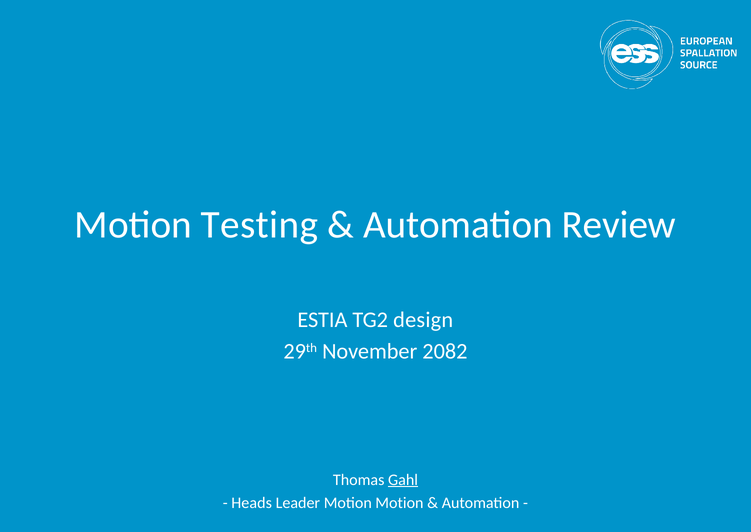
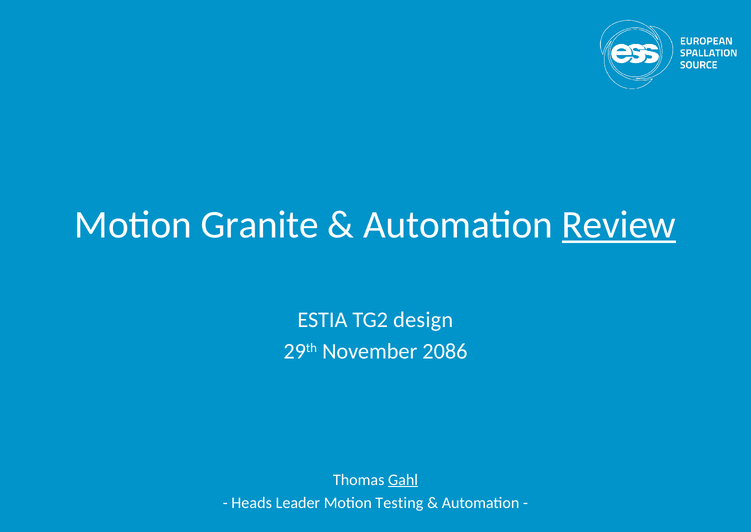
Testing: Testing -> Granite (260, 225)
Review underline: none -> present (619, 225)
2082: 2082 -> 2086 (445, 351)
Motion Motion: Motion -> Testing (399, 502)
